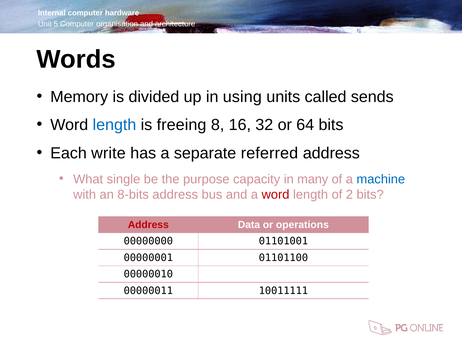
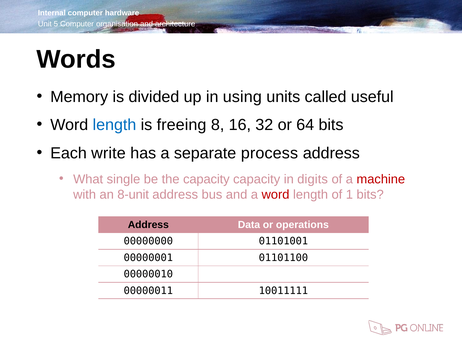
sends: sends -> useful (372, 97)
referred: referred -> process (269, 153)
the purpose: purpose -> capacity (206, 179)
many: many -> digits (313, 179)
machine colour: blue -> red (381, 179)
8-bits: 8-bits -> 8-unit (133, 195)
2: 2 -> 1 (349, 195)
Address colour: red -> black (148, 225)
